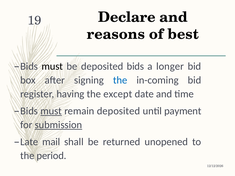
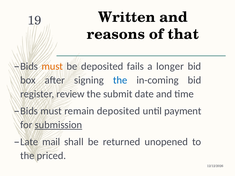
Declare: Declare -> Written (127, 17)
best: best -> that (183, 34)
must colour: black -> orange (52, 66)
deposited bids: bids -> fails (135, 66)
having: having -> review (70, 94)
except: except -> submit (118, 94)
must underline: present -> none (51, 111)
period: period -> priced (51, 156)
